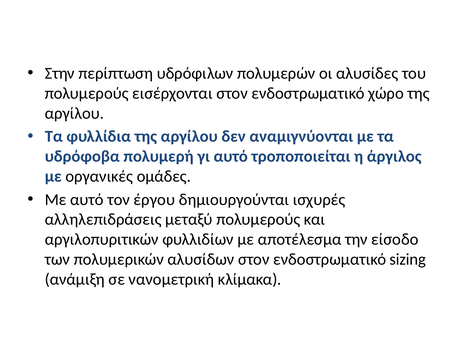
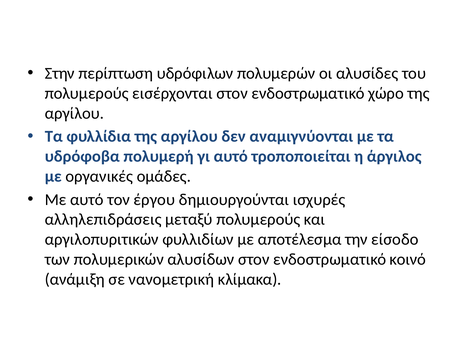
sizing: sizing -> κοινό (408, 260)
